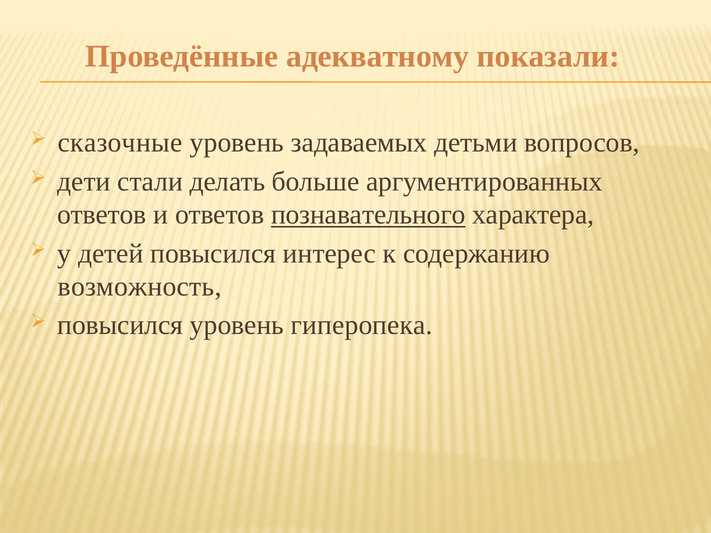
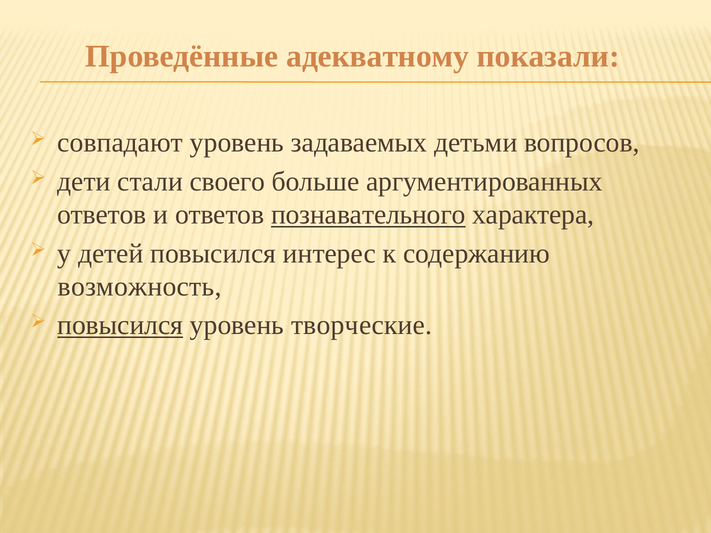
сказочные: сказочные -> совпадают (120, 143)
делать: делать -> своего (228, 182)
повысился underline: none -> present (120, 325)
гиперопека: гиперопека -> творческие (362, 325)
